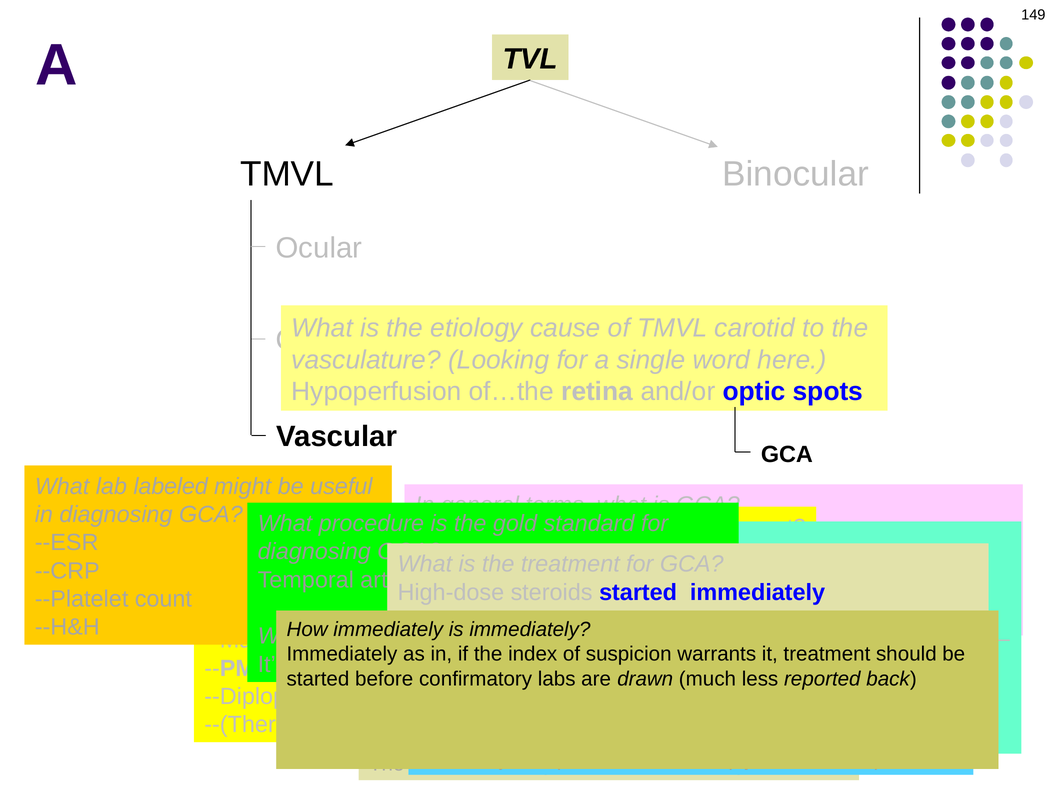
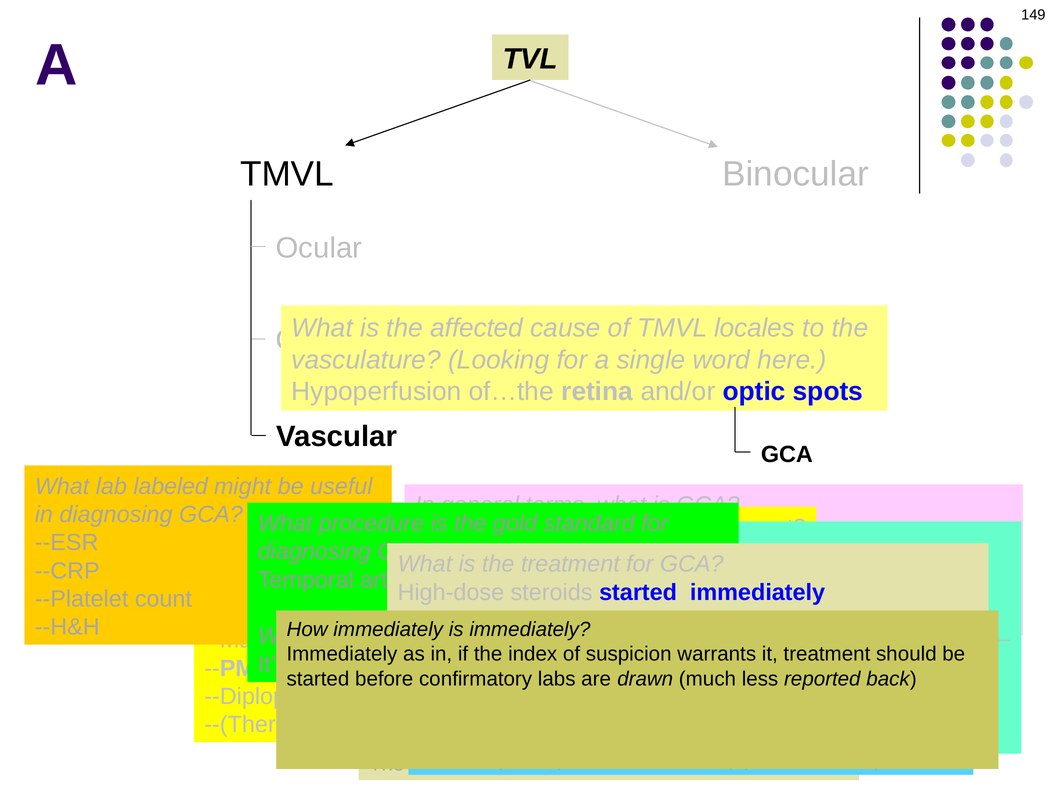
etiology: etiology -> affected (477, 328)
carotid: carotid -> locales (755, 328)
